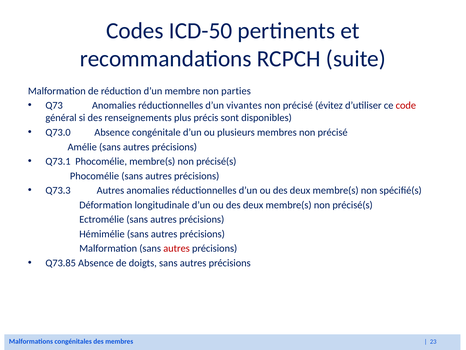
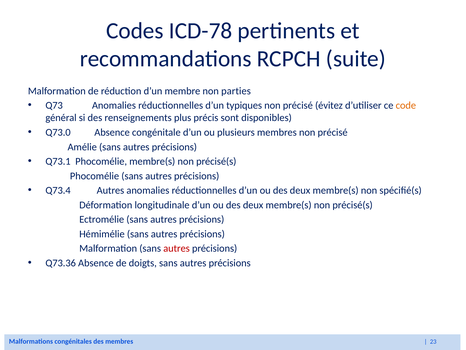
ICD-50: ICD-50 -> ICD-78 (201, 31)
vivantes: vivantes -> typiques (244, 105)
code colour: red -> orange (406, 105)
Q73.3: Q73.3 -> Q73.4 (58, 190)
Q73.85: Q73.85 -> Q73.36 (61, 263)
